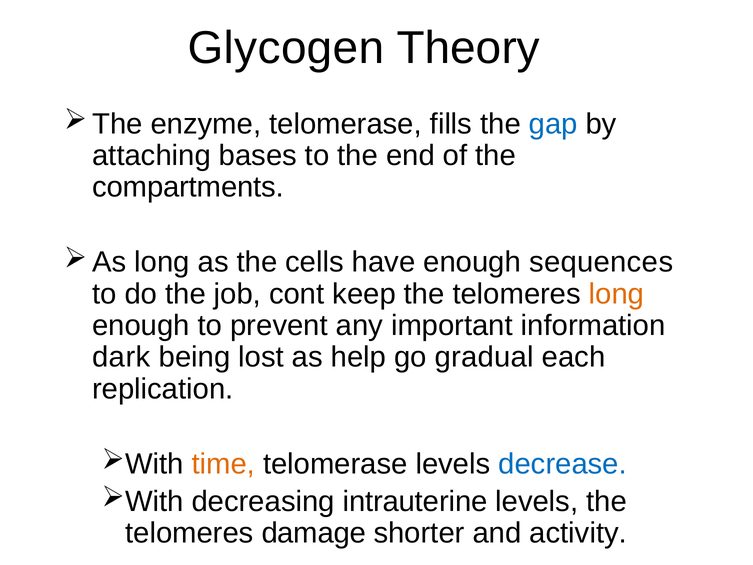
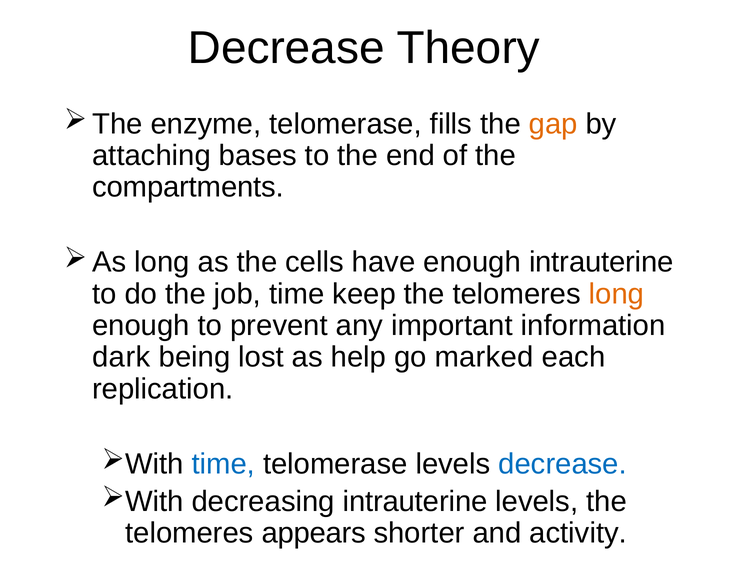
Glycogen: Glycogen -> Decrease (286, 48)
gap colour: blue -> orange (553, 124)
enough sequences: sequences -> intrauterine (601, 262)
job cont: cont -> time (297, 294)
gradual: gradual -> marked (484, 357)
time colour: orange -> blue (223, 464)
damage: damage -> appears (314, 533)
